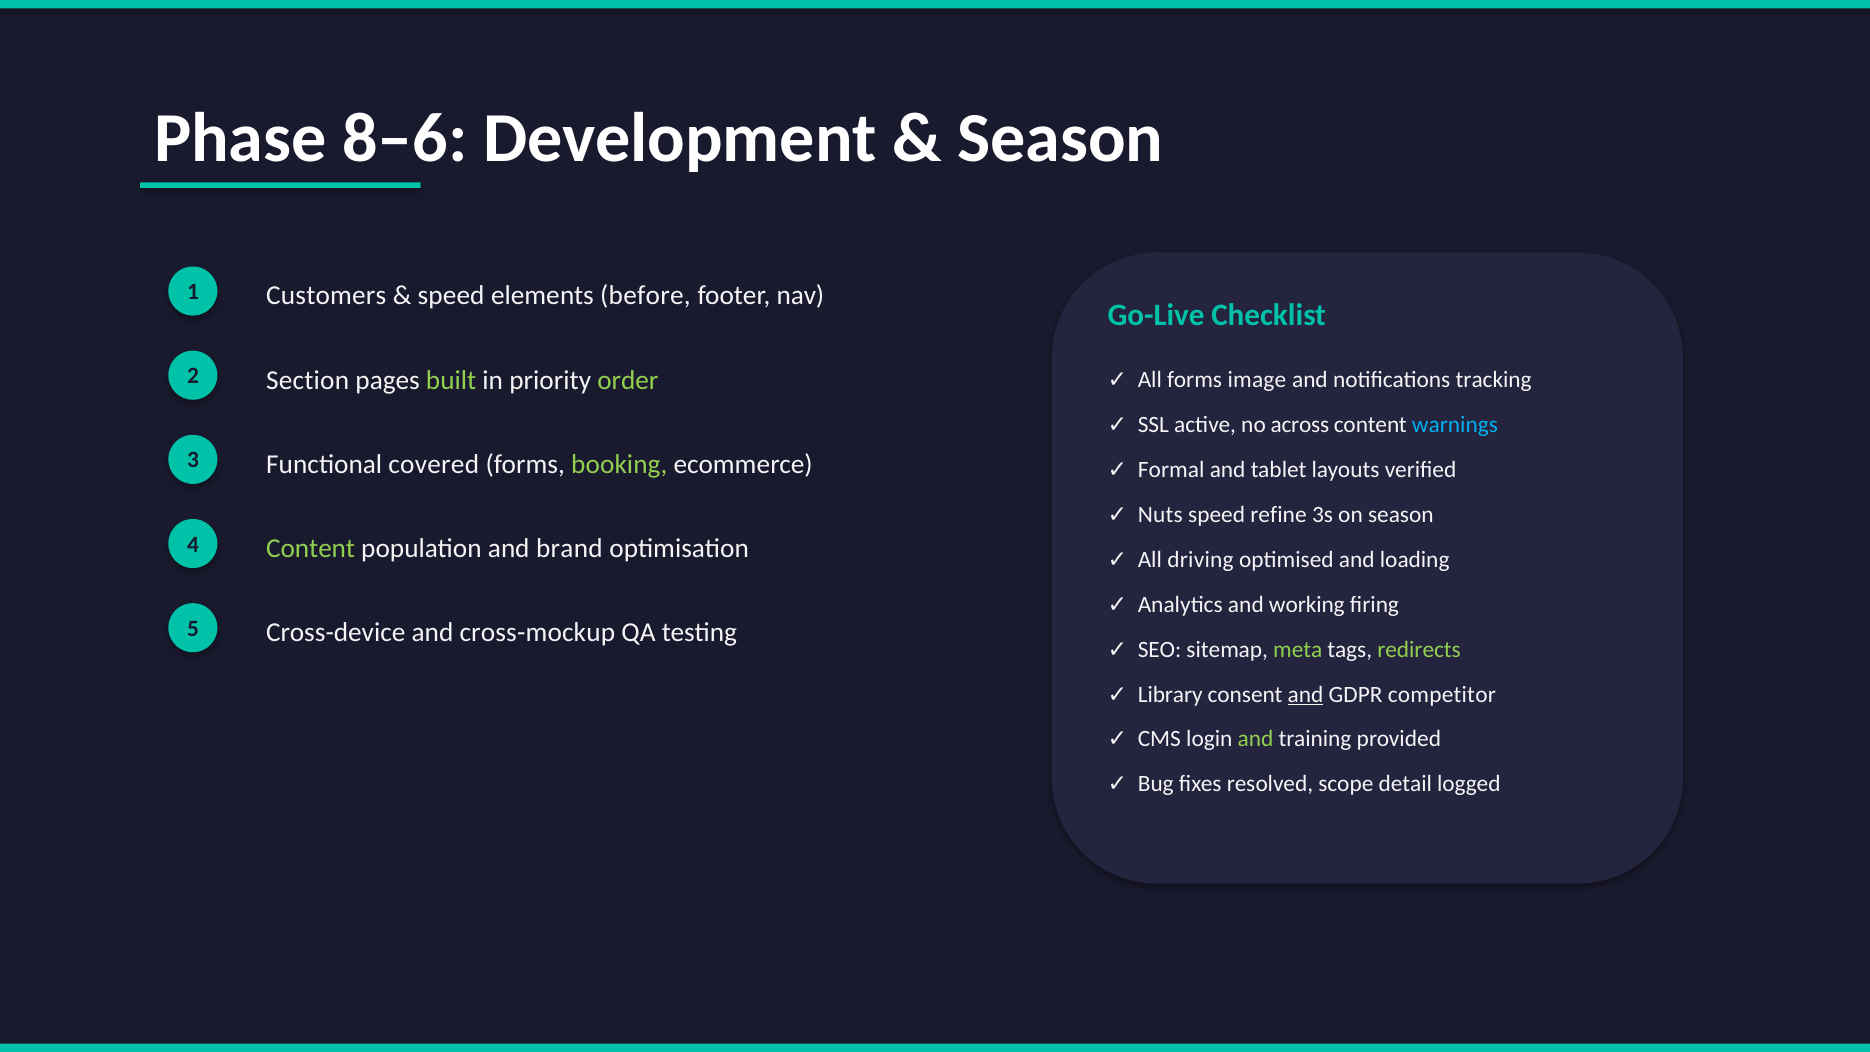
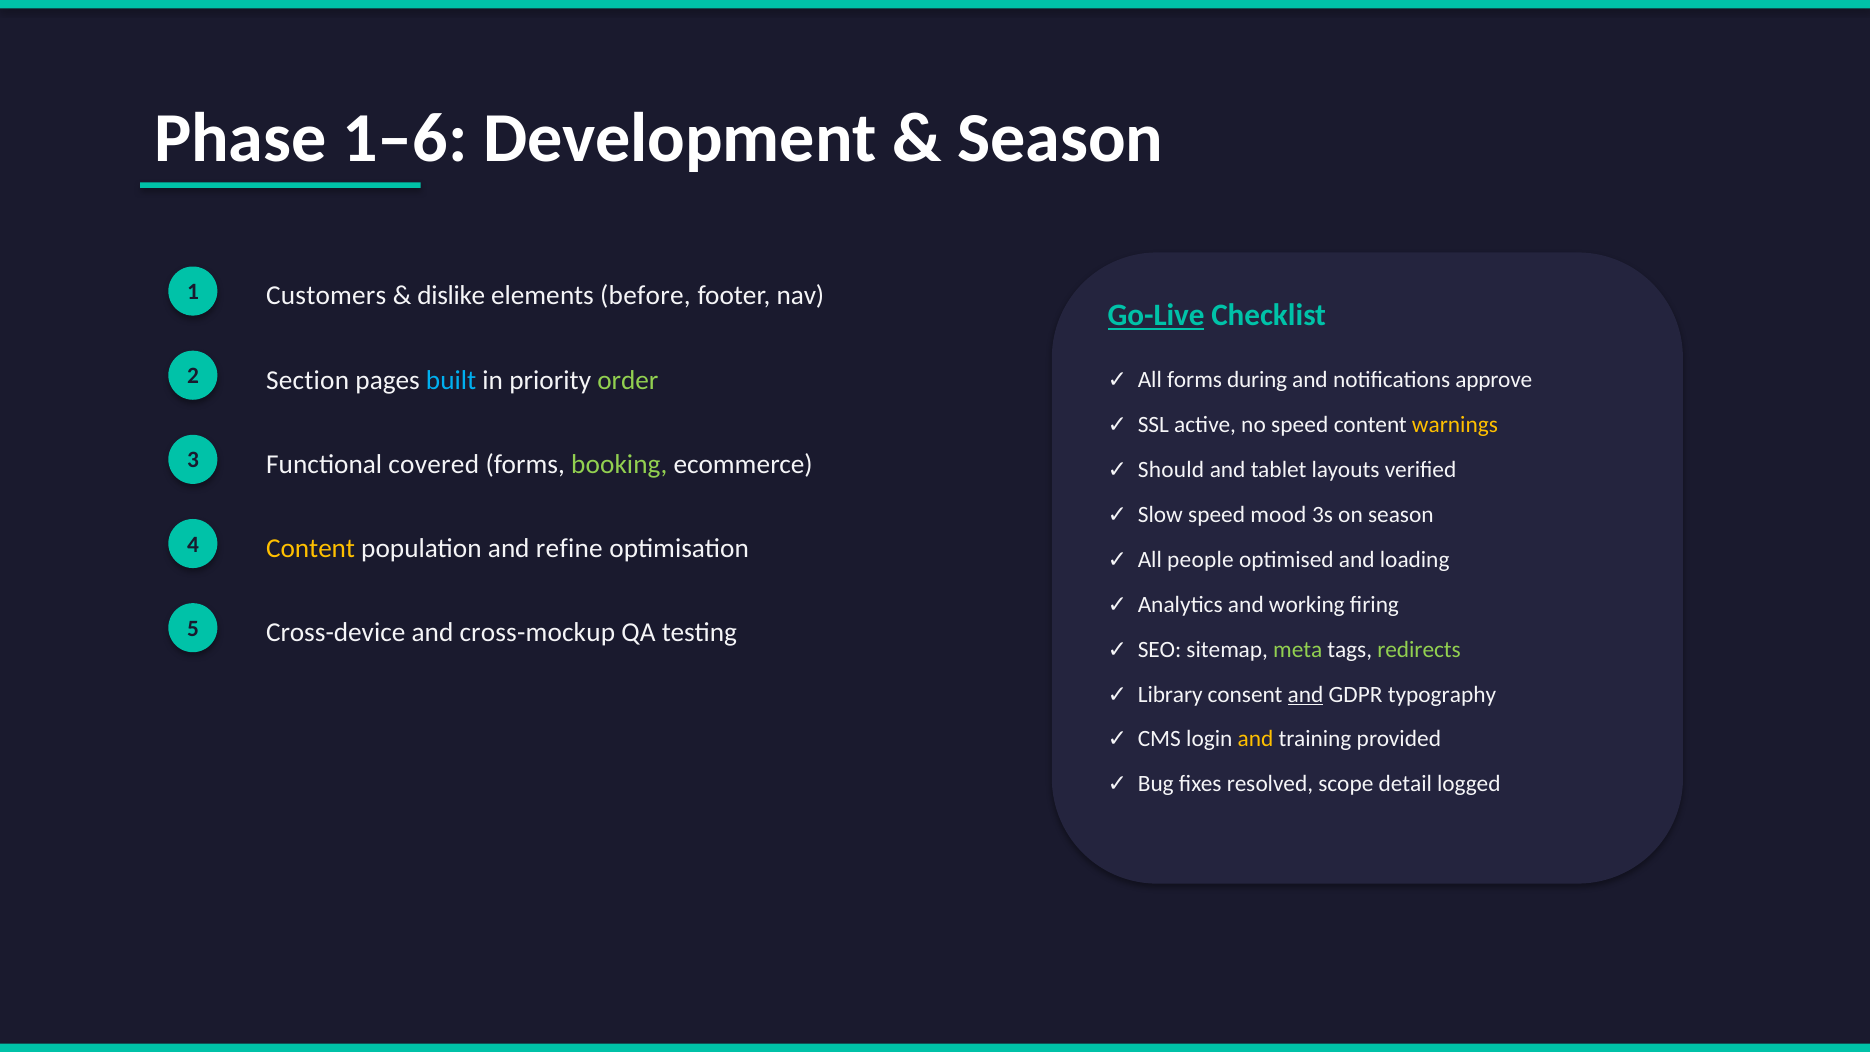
8–6: 8–6 -> 1–6 (405, 138)
speed: speed -> dislike (451, 296)
Go-Live underline: none -> present (1156, 315)
built colour: light green -> light blue (451, 380)
image: image -> during (1257, 380)
tracking: tracking -> approve (1494, 380)
no across: across -> speed (1300, 425)
warnings colour: light blue -> yellow (1455, 425)
Formal: Formal -> Should (1171, 470)
Nuts: Nuts -> Slow (1160, 515)
refine: refine -> mood (1278, 515)
Content colour: light green -> yellow (311, 548)
brand: brand -> refine (569, 548)
driving: driving -> people (1200, 560)
competitor: competitor -> typography (1442, 694)
and colour: light green -> yellow (1256, 739)
